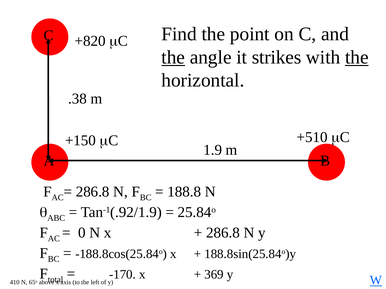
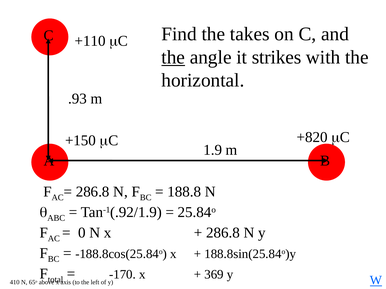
point: point -> takes (250, 34)
+820: +820 -> +110 (90, 41)
the underline: present -> none (357, 57)
.38: .38 -> .93 (77, 99)
+510: +510 -> +820 (312, 137)
